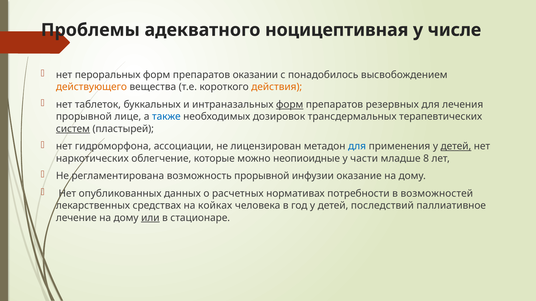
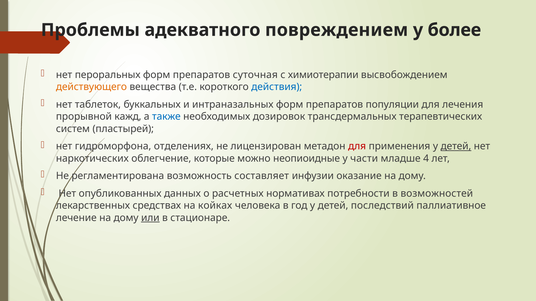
ноцицептивная: ноцицептивная -> повреждением (337, 30)
числе: числе -> более (454, 30)
оказании: оказании -> суточная (255, 75)
понадобилось: понадобилось -> химиотерапии (323, 75)
действия colour: orange -> blue (277, 87)
форм underline: present -> none (290, 105)
резервных: резервных -> популяции (392, 105)
лице: лице -> кажд (128, 117)
систем underline: present -> none (73, 129)
ассоциации: ассоциации -> отделениях (184, 147)
для colour: blue -> red (357, 147)
8: 8 -> 4 (426, 159)
возможность прорывной: прорывной -> составляет (262, 176)
